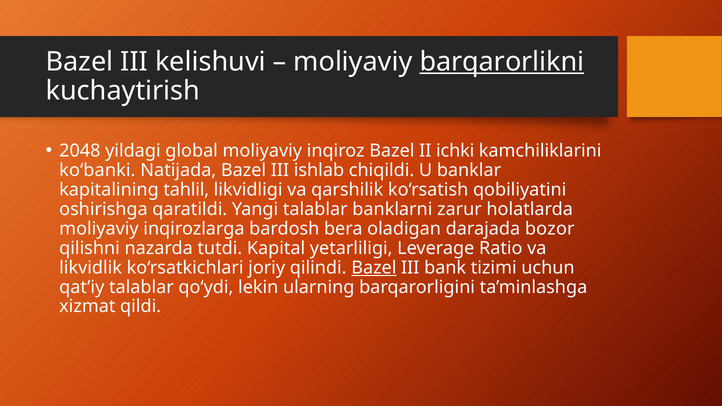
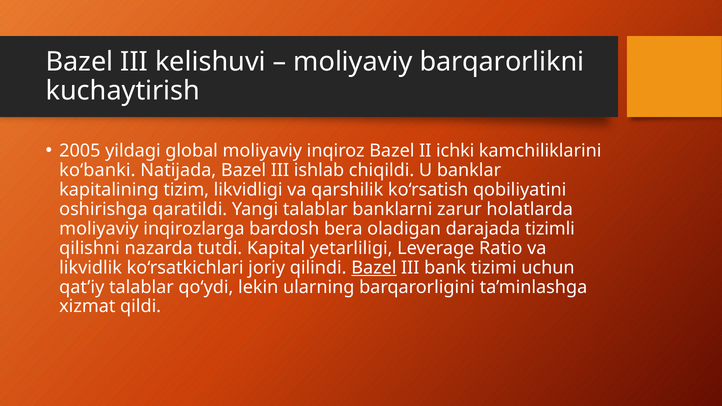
barqarorlikni underline: present -> none (502, 62)
2048: 2048 -> 2005 (80, 151)
tahlil: tahlil -> tizim (186, 190)
bozor: bozor -> tizimli (550, 229)
